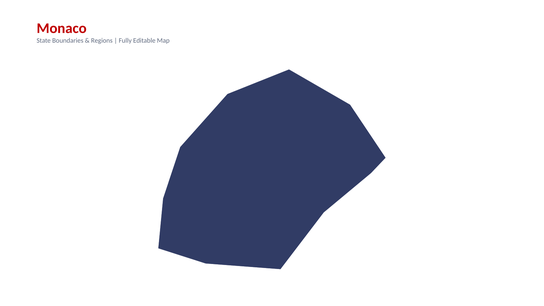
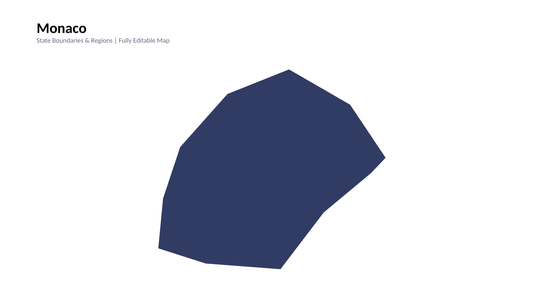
Monaco colour: red -> black (62, 28)
